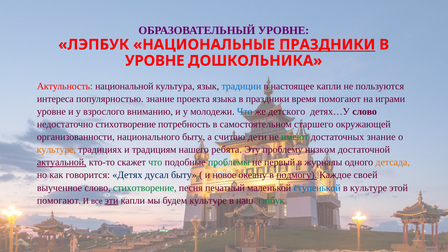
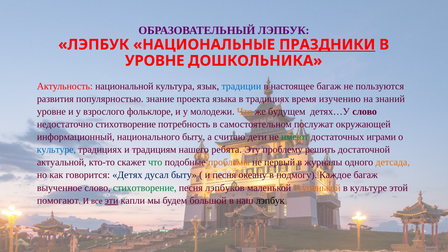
ОБРАЗОВАТЕЛЬНЫЙ УРОВНЕ: УРОВНЕ -> ЛЭПБУК (284, 31)
настоящее капли: капли -> багаж (329, 86)
интереса: интереса -> развития (55, 99)
в праздники: праздники -> традициях (268, 99)
время помогают: помогают -> изучению (340, 99)
играми: играми -> знаний (390, 99)
вниманию: вниманию -> фольклоре (150, 112)
Что colour: blue -> orange (245, 112)
детского: детского -> будущем (287, 112)
старшего: старшего -> послужат (314, 124)
организованности: организованности -> информационный (76, 137)
достаточных знание: знание -> играми (381, 137)
культуре colour: orange -> blue (56, 150)
низком: низком -> решить (320, 150)
актуальной underline: present -> none (62, 162)
проблемы colour: green -> orange (229, 162)
и новое: новое -> песня (224, 175)
подмогу underline: present -> none (297, 175)
Каждое своей: своей -> багаж (366, 175)
печатный: печатный -> лэпбуков (225, 188)
ступенькой colour: blue -> orange (317, 188)
будем культуре: культуре -> большой (208, 200)
лэпбук colour: green -> black (270, 200)
